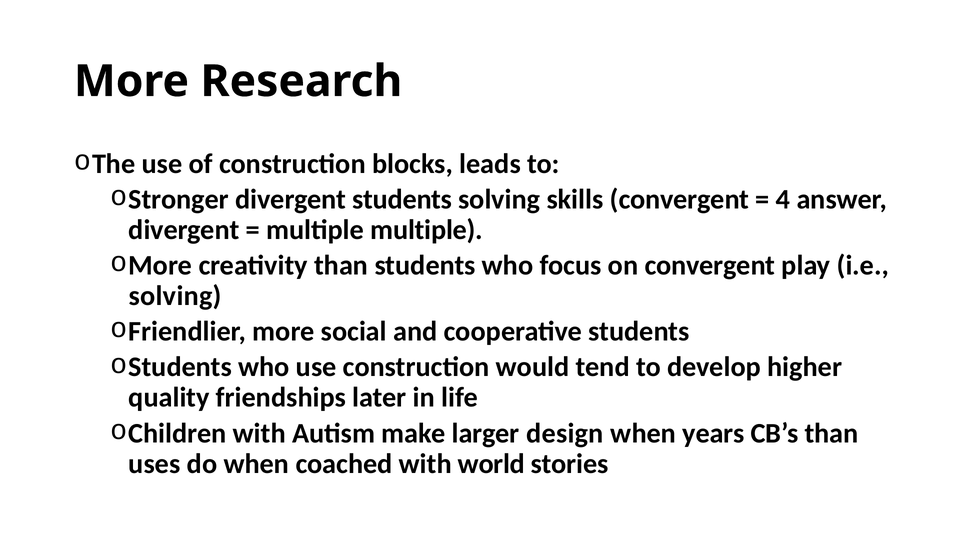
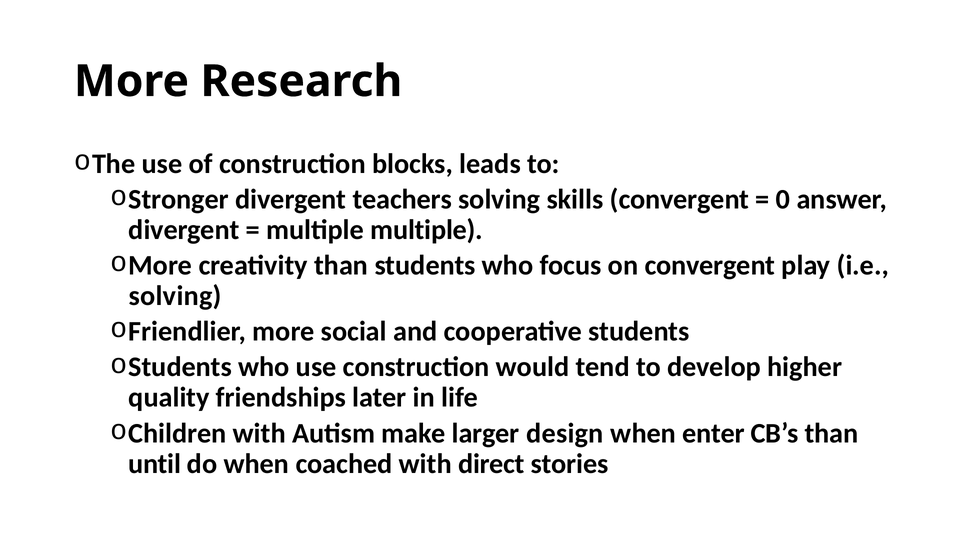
divergent students: students -> teachers (402, 199)
4: 4 -> 0 (783, 199)
years: years -> enter (713, 433)
uses: uses -> until (155, 464)
world: world -> direct (491, 464)
